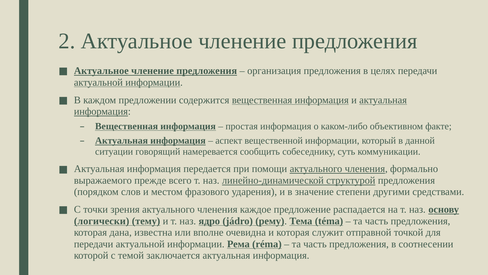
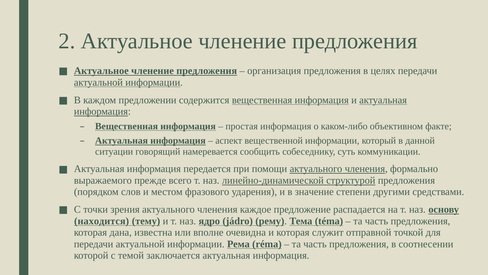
логически: логически -> находится (102, 221)
